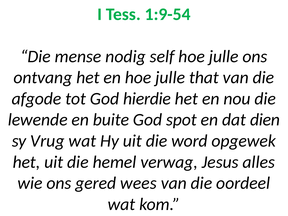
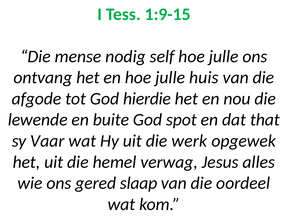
1:9-54: 1:9-54 -> 1:9-15 (168, 14)
that: that -> huis (204, 78)
dien: dien -> that (265, 120)
Vrug: Vrug -> Vaar (47, 141)
word: word -> werk (189, 141)
wees: wees -> slaap (139, 183)
